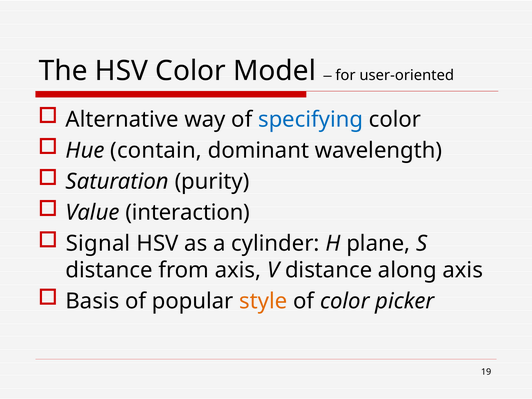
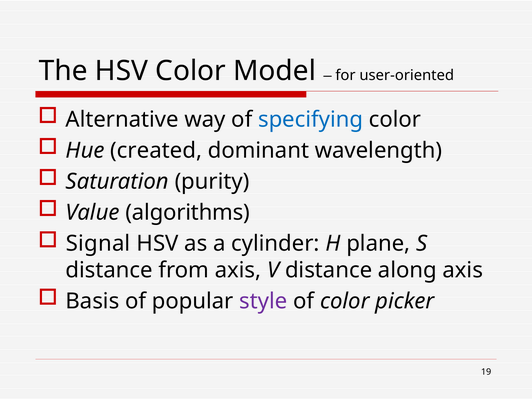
contain: contain -> created (156, 151)
interaction: interaction -> algorithms (188, 213)
style colour: orange -> purple (263, 301)
